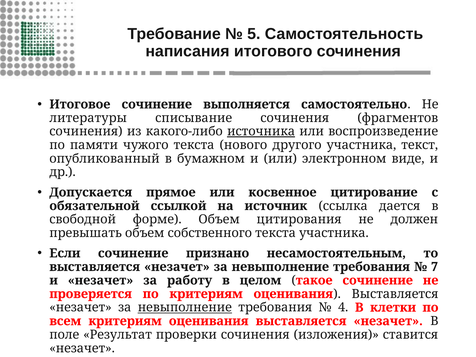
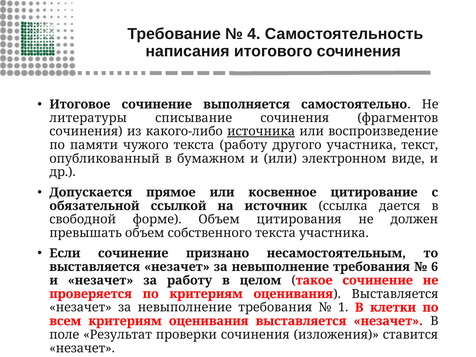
5: 5 -> 4 (254, 34)
текста нового: нового -> работу (243, 145)
7: 7 -> 6 (435, 267)
невыполнение underline: present -> none (185, 307)
4: 4 -> 1 (343, 307)
